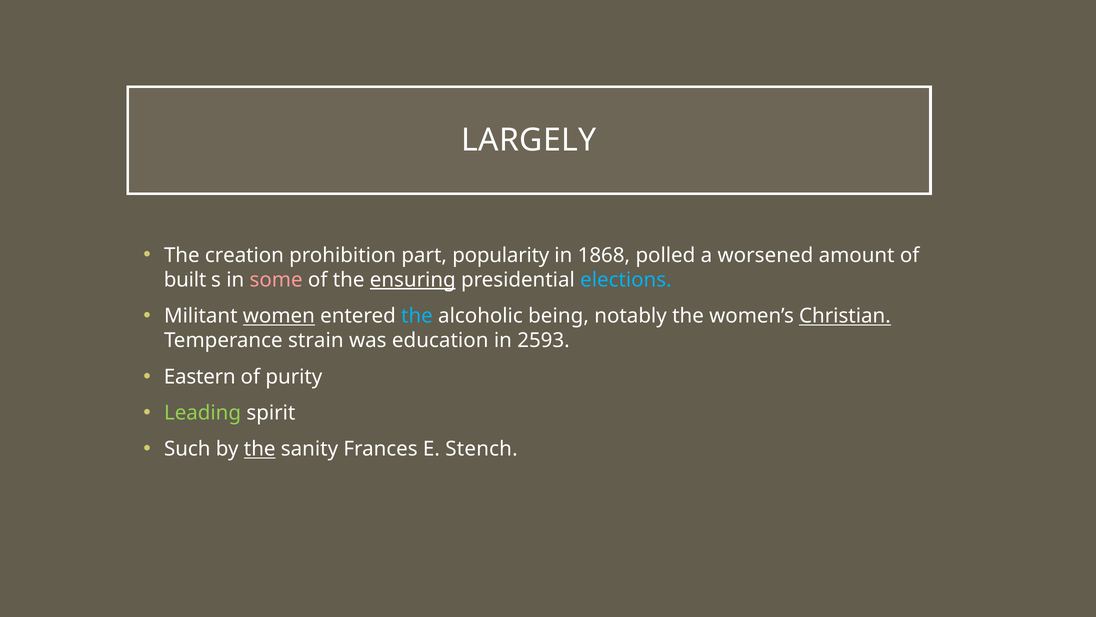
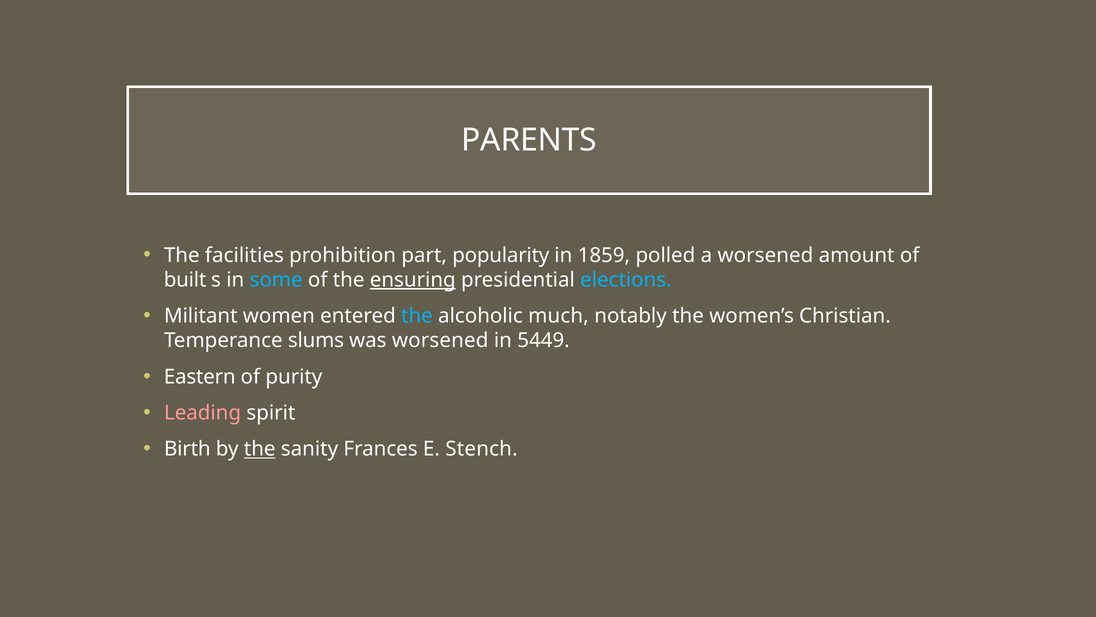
LARGELY: LARGELY -> PARENTS (529, 140)
creation: creation -> facilities (244, 255)
1868: 1868 -> 1859 (604, 255)
some colour: pink -> light blue (276, 280)
women underline: present -> none (279, 316)
being: being -> much (558, 316)
Christian underline: present -> none (845, 316)
strain: strain -> slums (316, 340)
was education: education -> worsened (440, 340)
2593: 2593 -> 5449 (544, 340)
Leading colour: light green -> pink (203, 413)
Such: Such -> Birth (187, 449)
